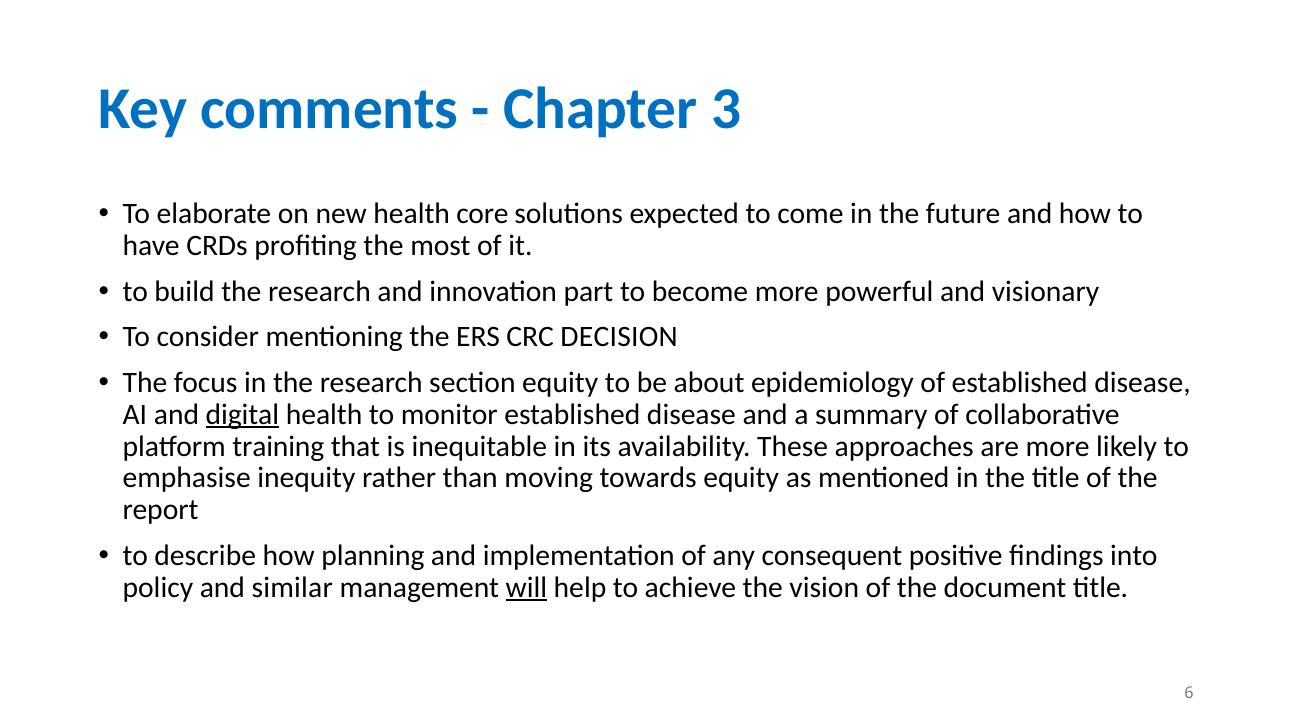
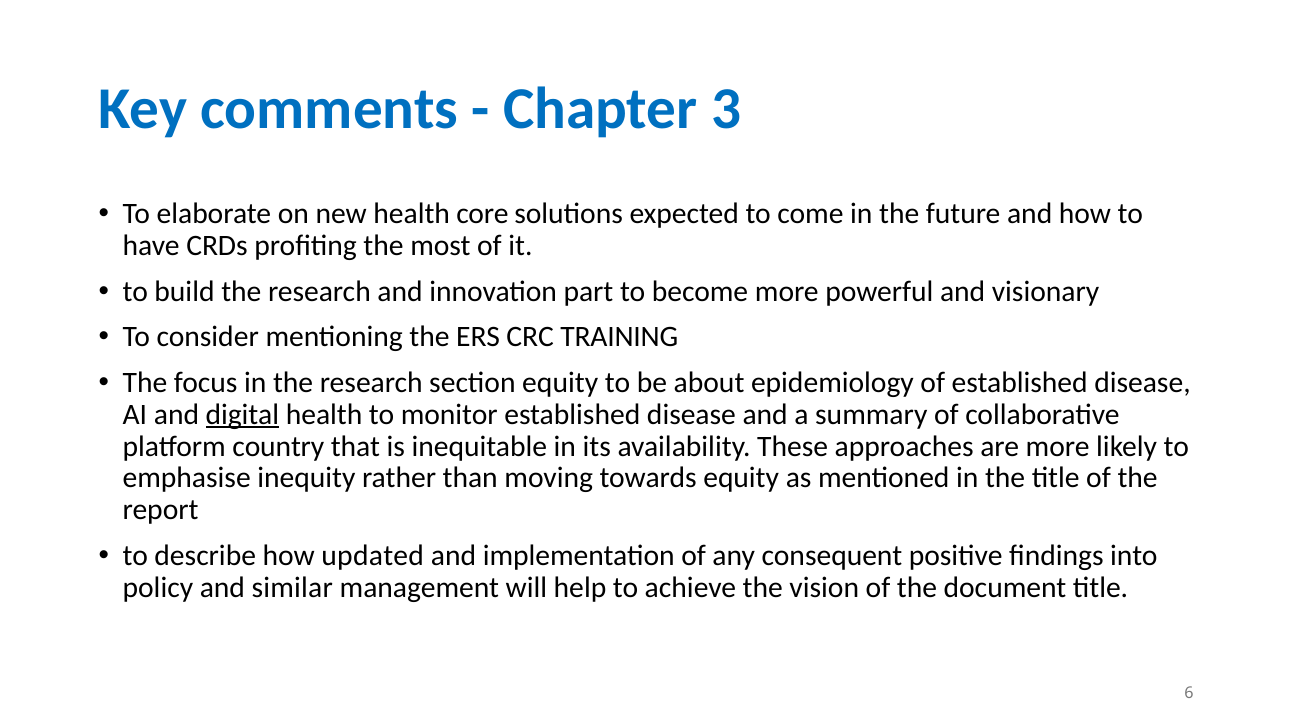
DECISION: DECISION -> TRAINING (619, 337)
training: training -> country (278, 446)
planning: planning -> updated (373, 555)
will underline: present -> none (526, 587)
